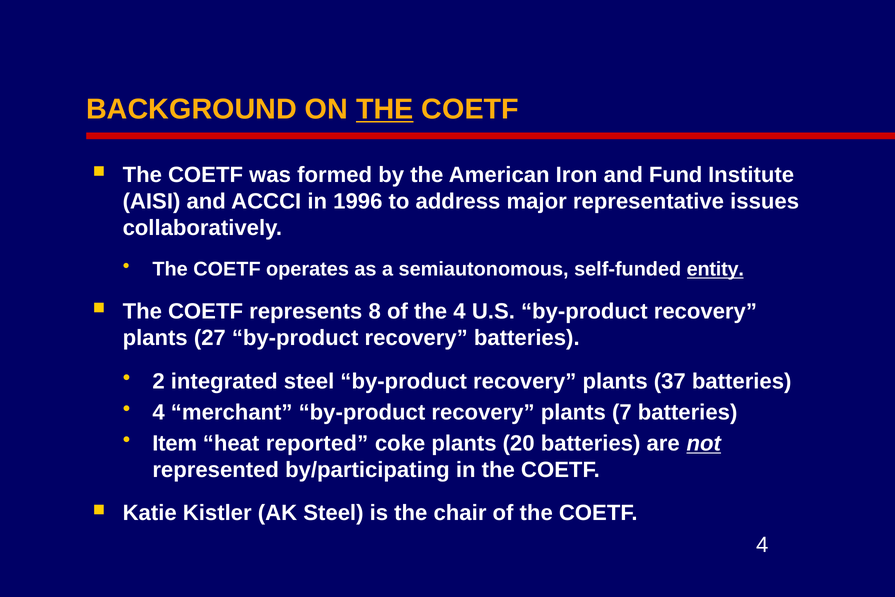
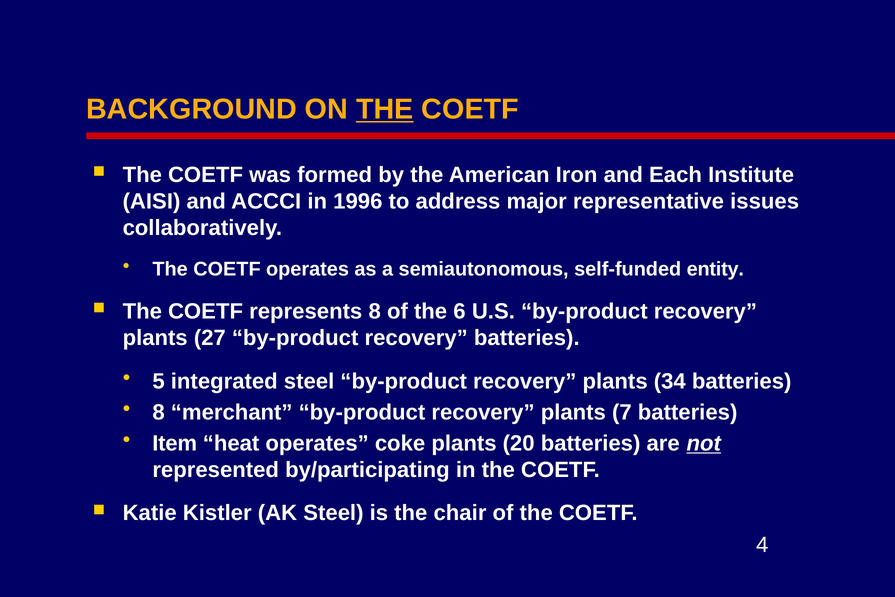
Fund: Fund -> Each (676, 175)
entity underline: present -> none (715, 269)
the 4: 4 -> 6 (460, 311)
2: 2 -> 5 (159, 381)
37: 37 -> 34 (670, 381)
4: 4 -> 8 (159, 412)
heat reported: reported -> operates (317, 443)
